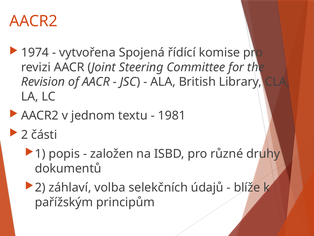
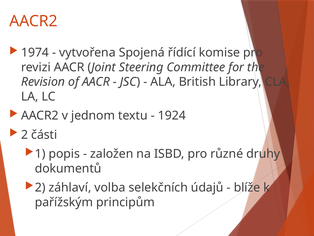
1981: 1981 -> 1924 (172, 115)
